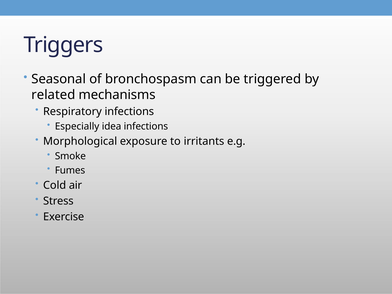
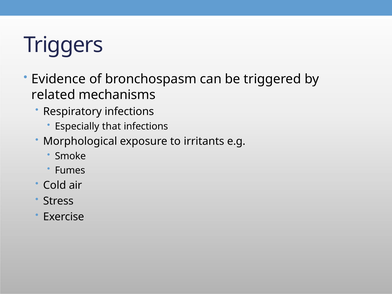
Seasonal: Seasonal -> Evidence (59, 79)
idea: idea -> that (111, 126)
